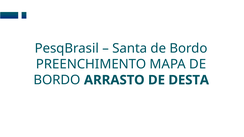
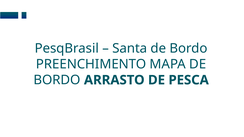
DESTA: DESTA -> PESCA (189, 80)
